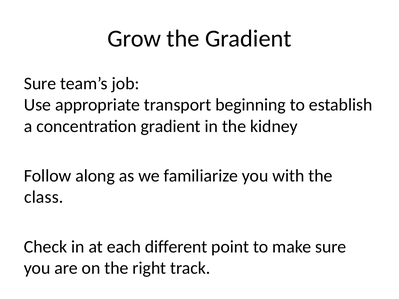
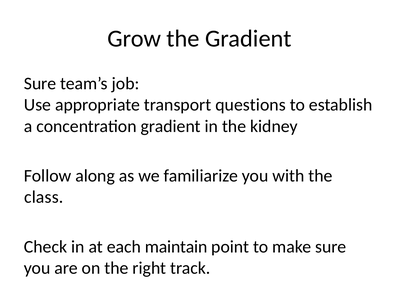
beginning: beginning -> questions (251, 105)
different: different -> maintain (176, 247)
